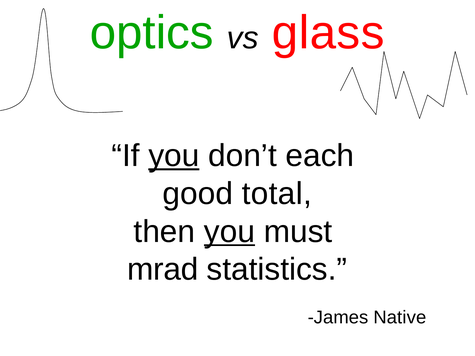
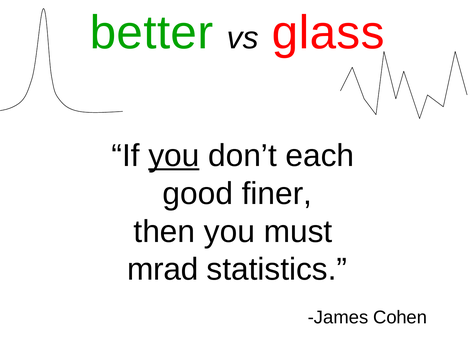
optics: optics -> better (152, 33)
total: total -> finer (277, 194)
you underline: present -> none (229, 232)
Native: Native -> Cohen (400, 318)
